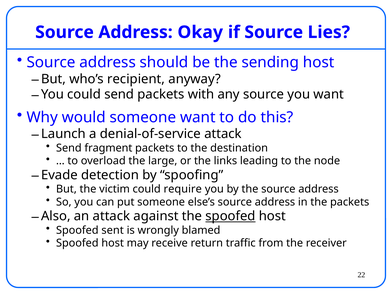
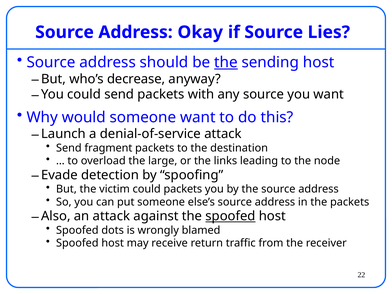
the underline: none -> present (226, 62)
recipient: recipient -> decrease (136, 79)
could require: require -> packets (183, 189)
sent: sent -> dots (113, 230)
